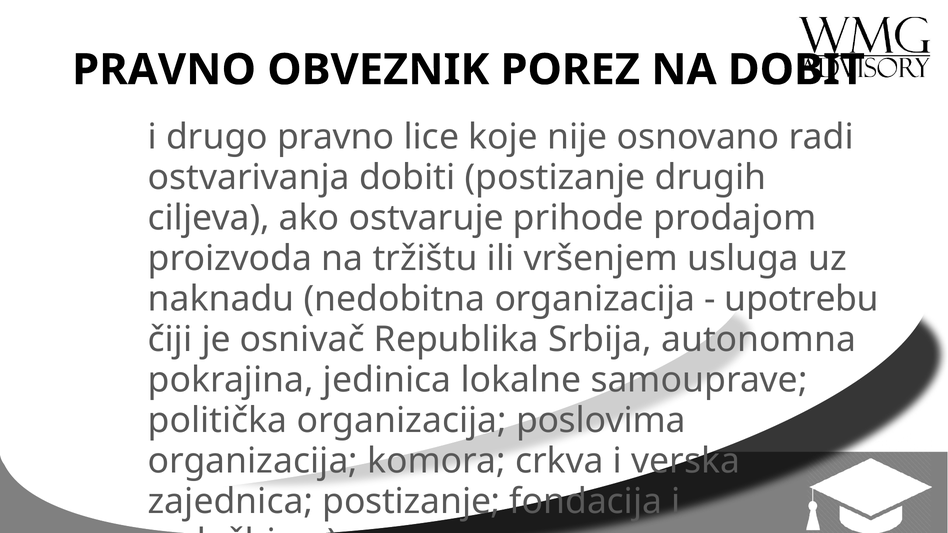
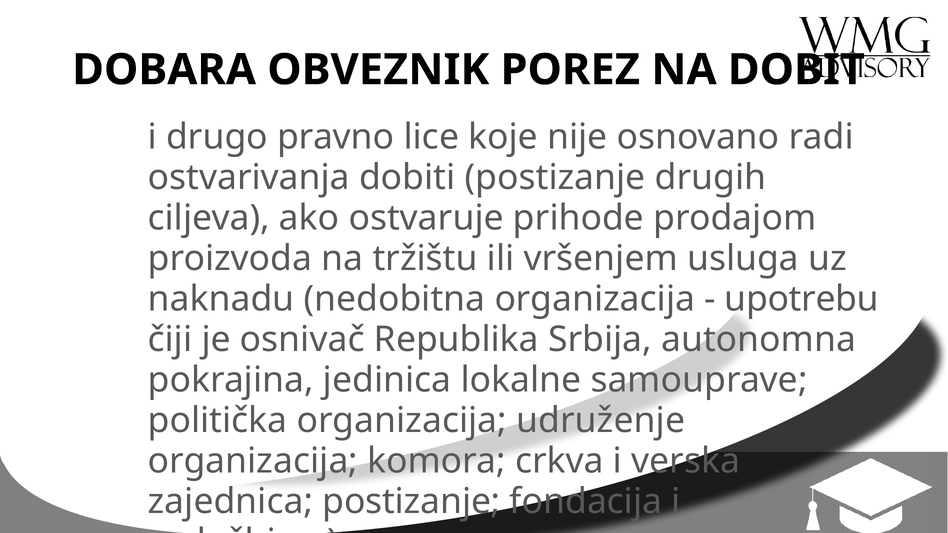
PRAVNO: PRAVNO -> DOBARA (164, 70)
poslovima: poslovima -> udruženje (601, 421)
